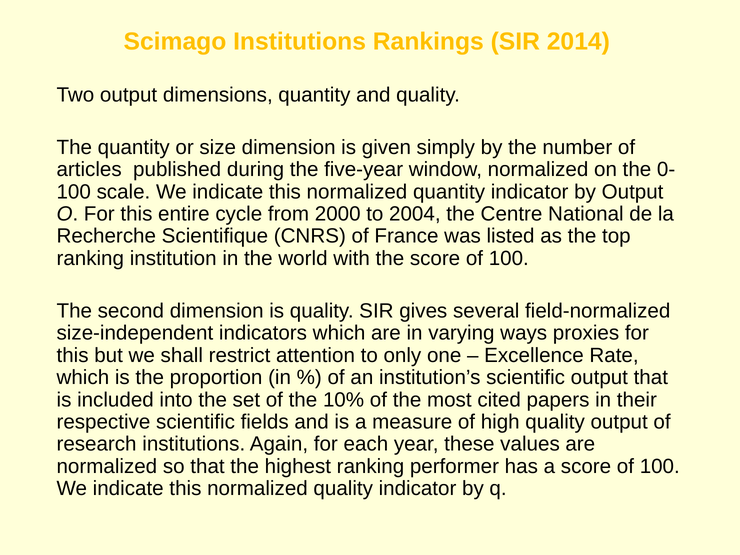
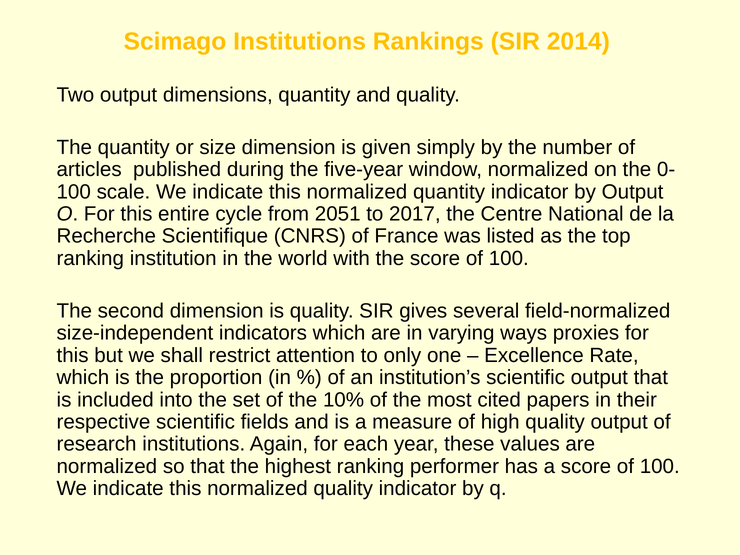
2000: 2000 -> 2051 (338, 214)
2004: 2004 -> 2017 (415, 214)
